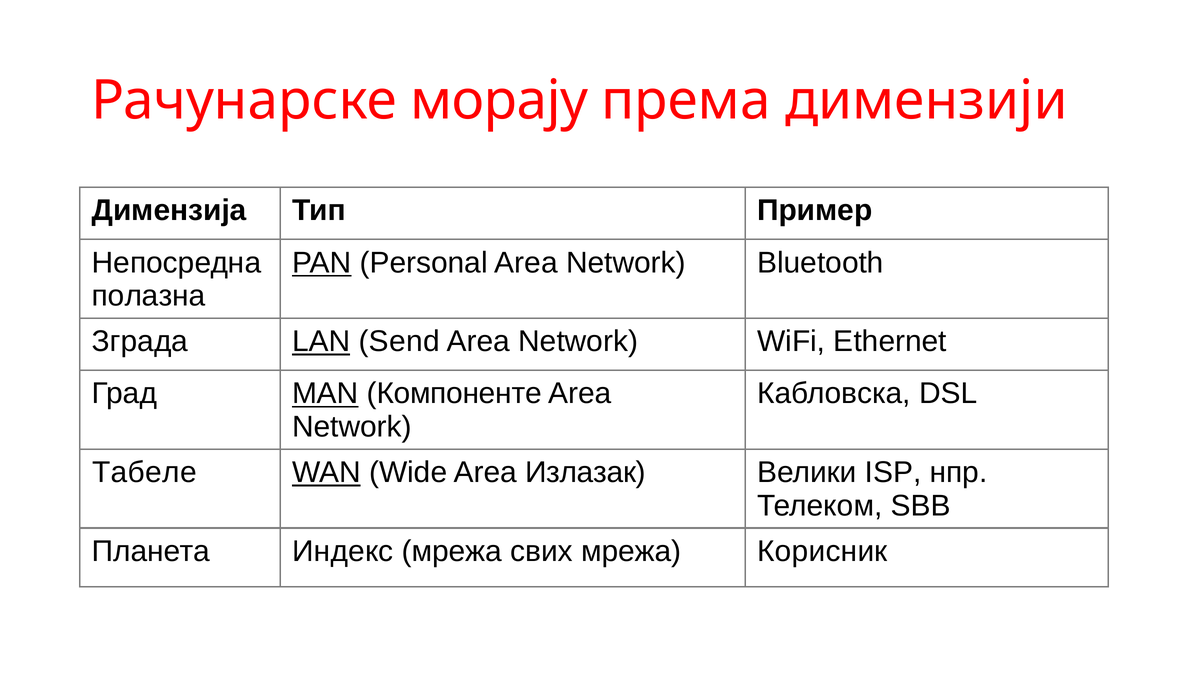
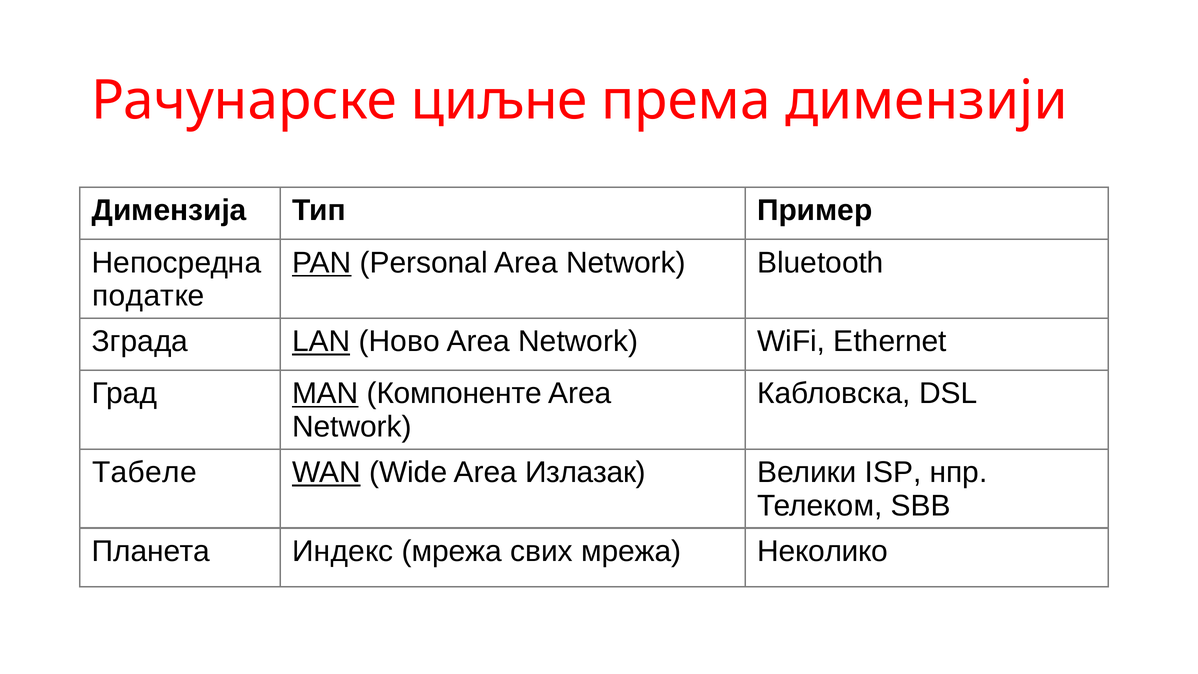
морају: морају -> циљне (499, 101)
полазна: полазна -> податке (148, 296)
Send: Send -> Ново (399, 341)
Корисник: Корисник -> Неколико (823, 551)
